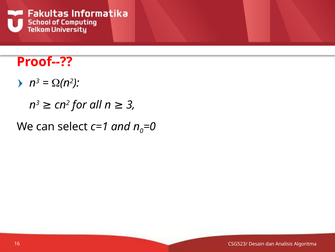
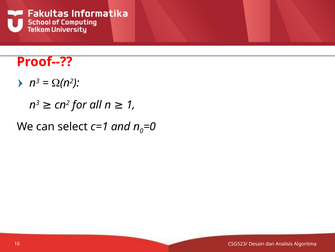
3: 3 -> 1 (131, 105)
